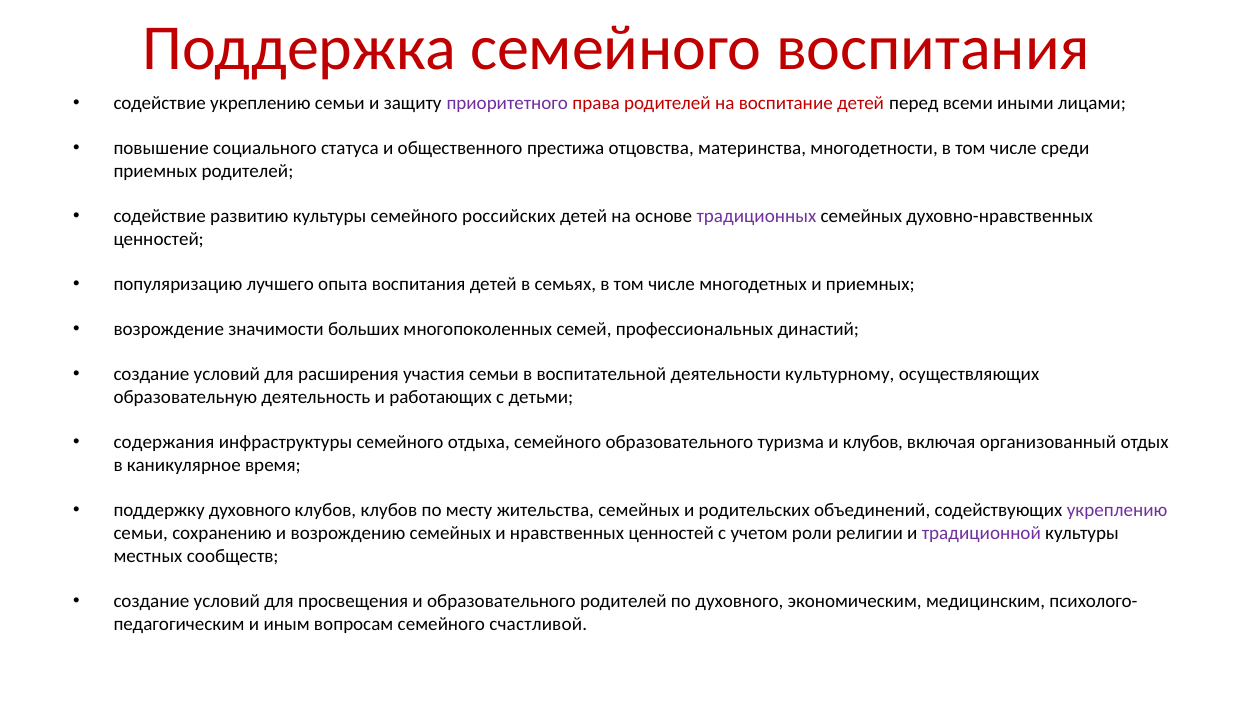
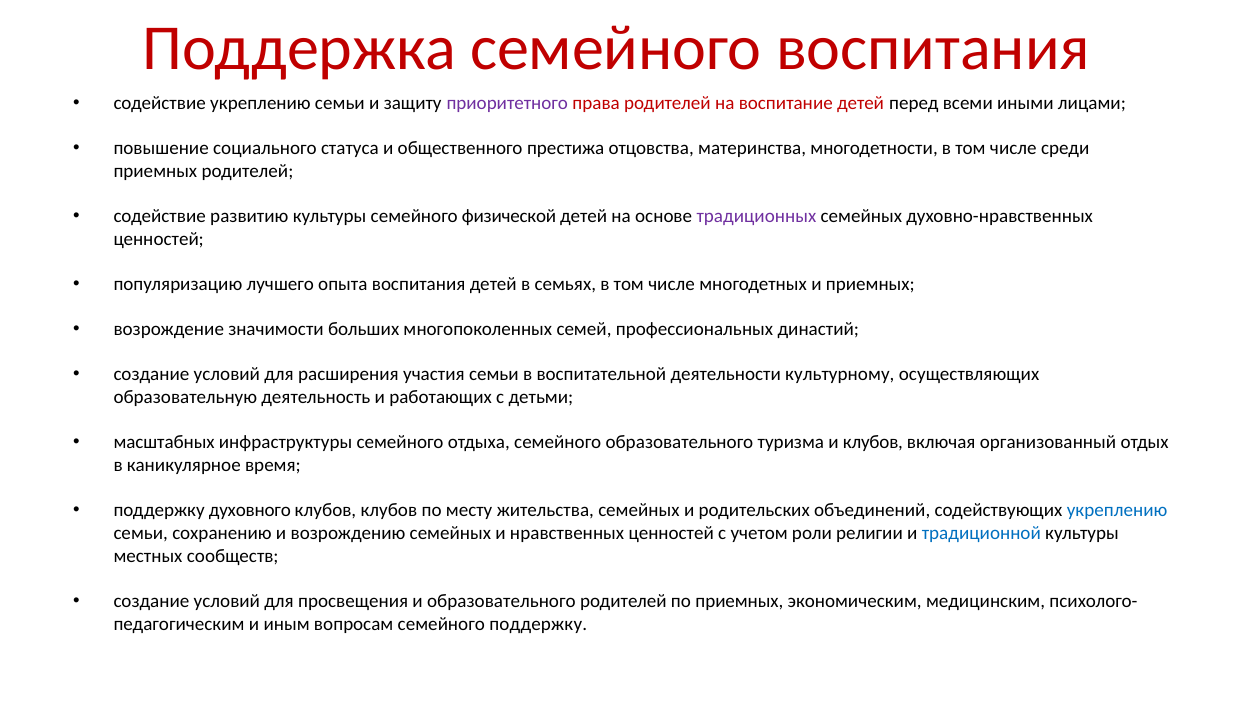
российских: российских -> физической (509, 216)
содержания: содержания -> масштабных (164, 442)
укреплению colour: purple -> blue (1117, 510)
традиционной colour: purple -> blue (981, 533)
по духовного: духовного -> приемных (739, 601)
семейного счастливой: счастливой -> поддержку (538, 624)
